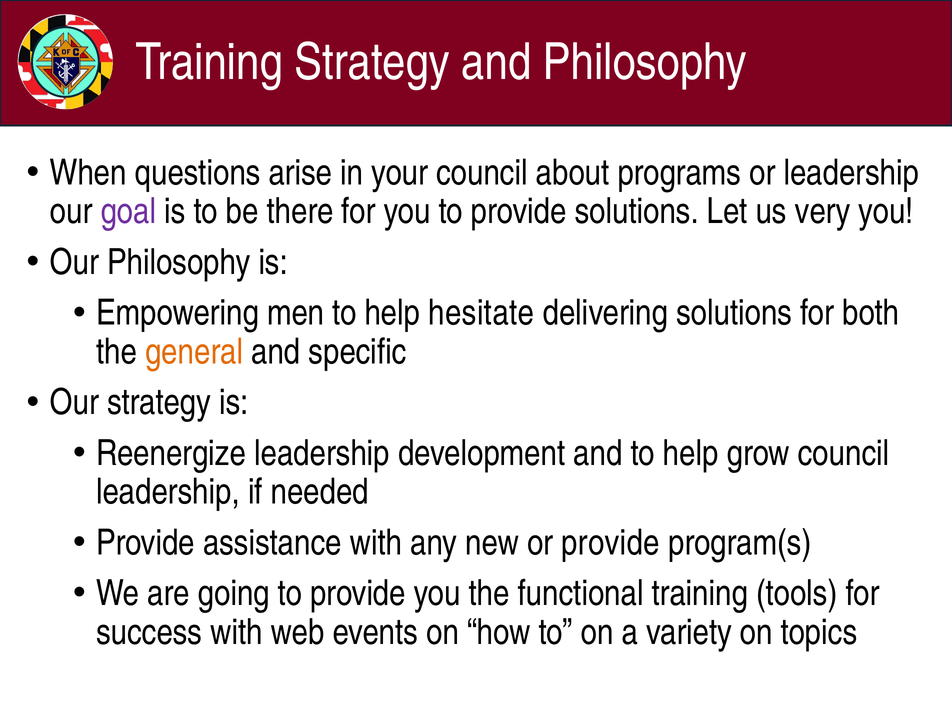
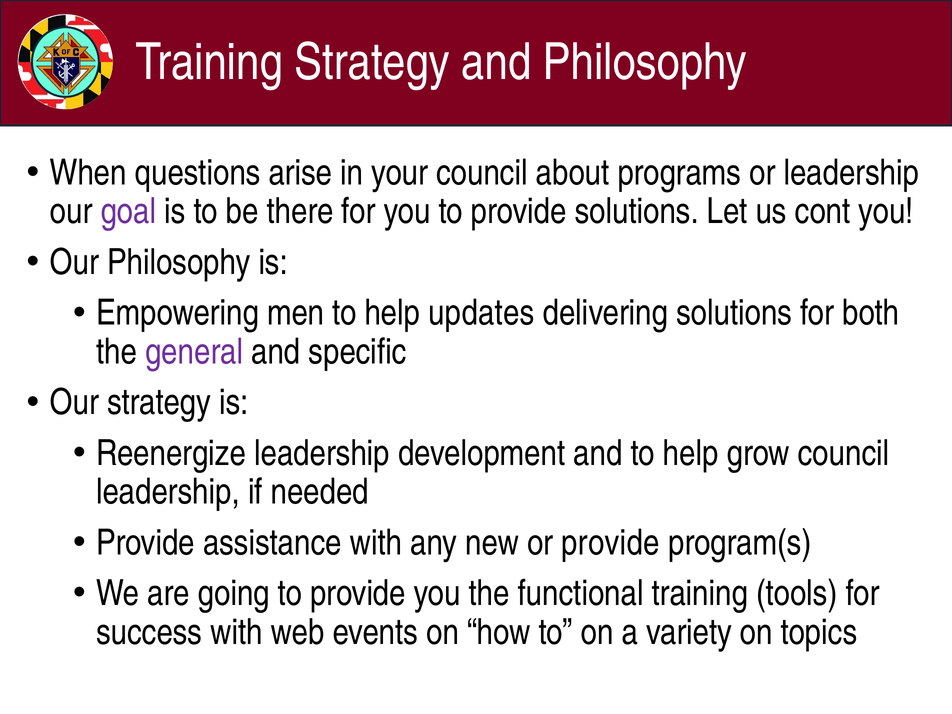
very: very -> cont (823, 212)
hesitate: hesitate -> updates (481, 313)
general colour: orange -> purple (194, 352)
